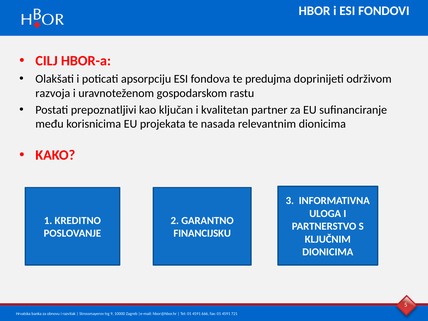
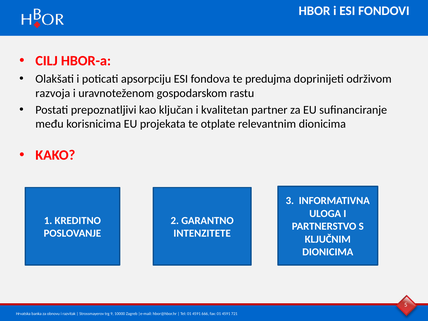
nasada: nasada -> otplate (218, 124)
FINANCIJSKU: FINANCIJSKU -> INTENZITETE (202, 233)
